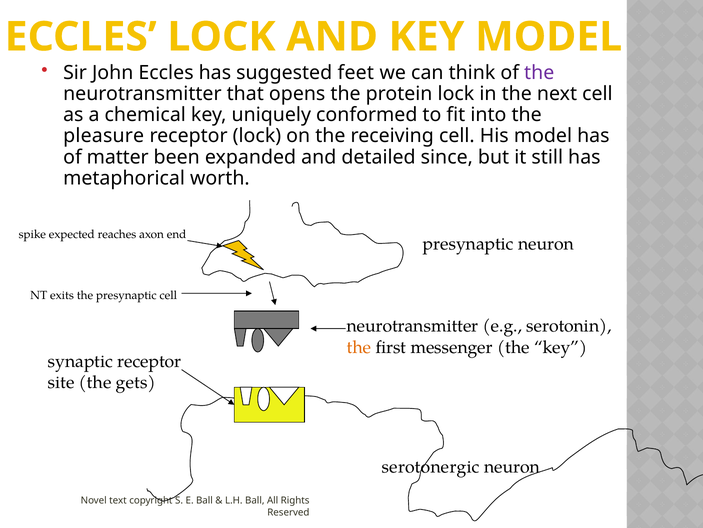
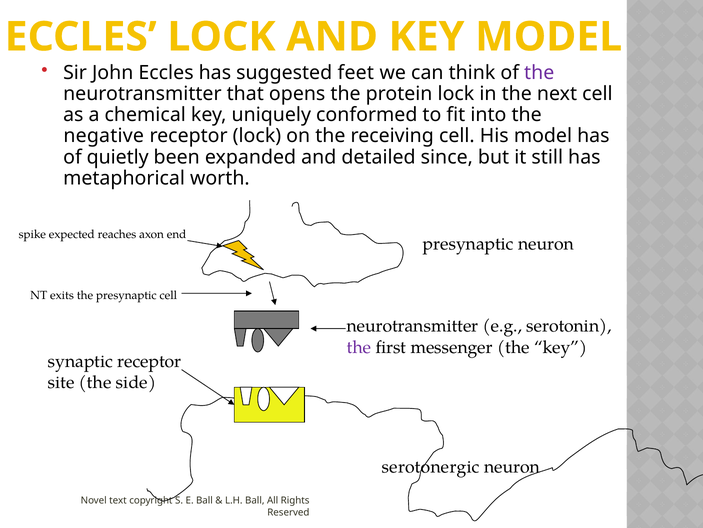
pleasure: pleasure -> negative (104, 136)
matter: matter -> quietly (118, 157)
the colour: orange -> purple (359, 347)
gets: gets -> side (136, 382)
